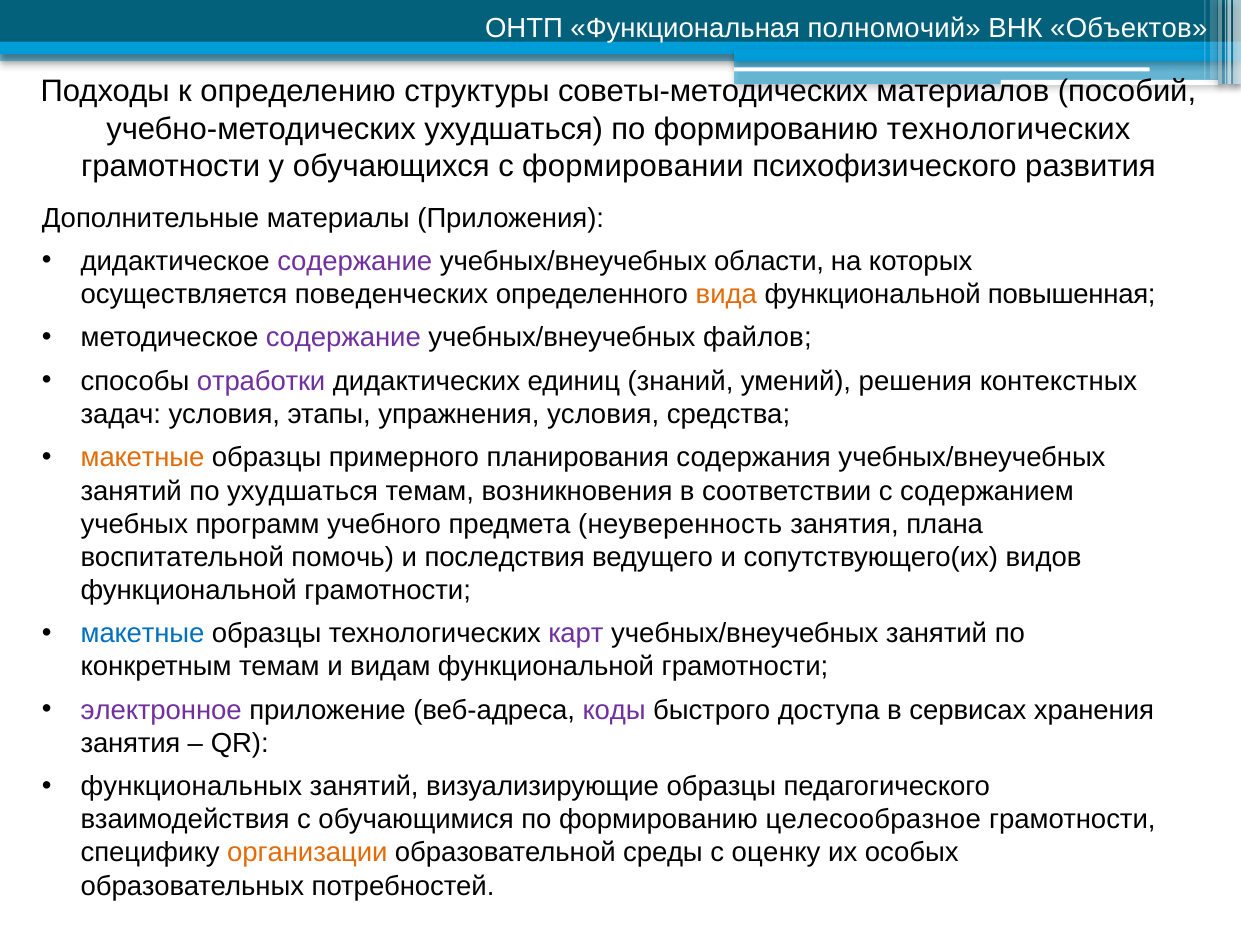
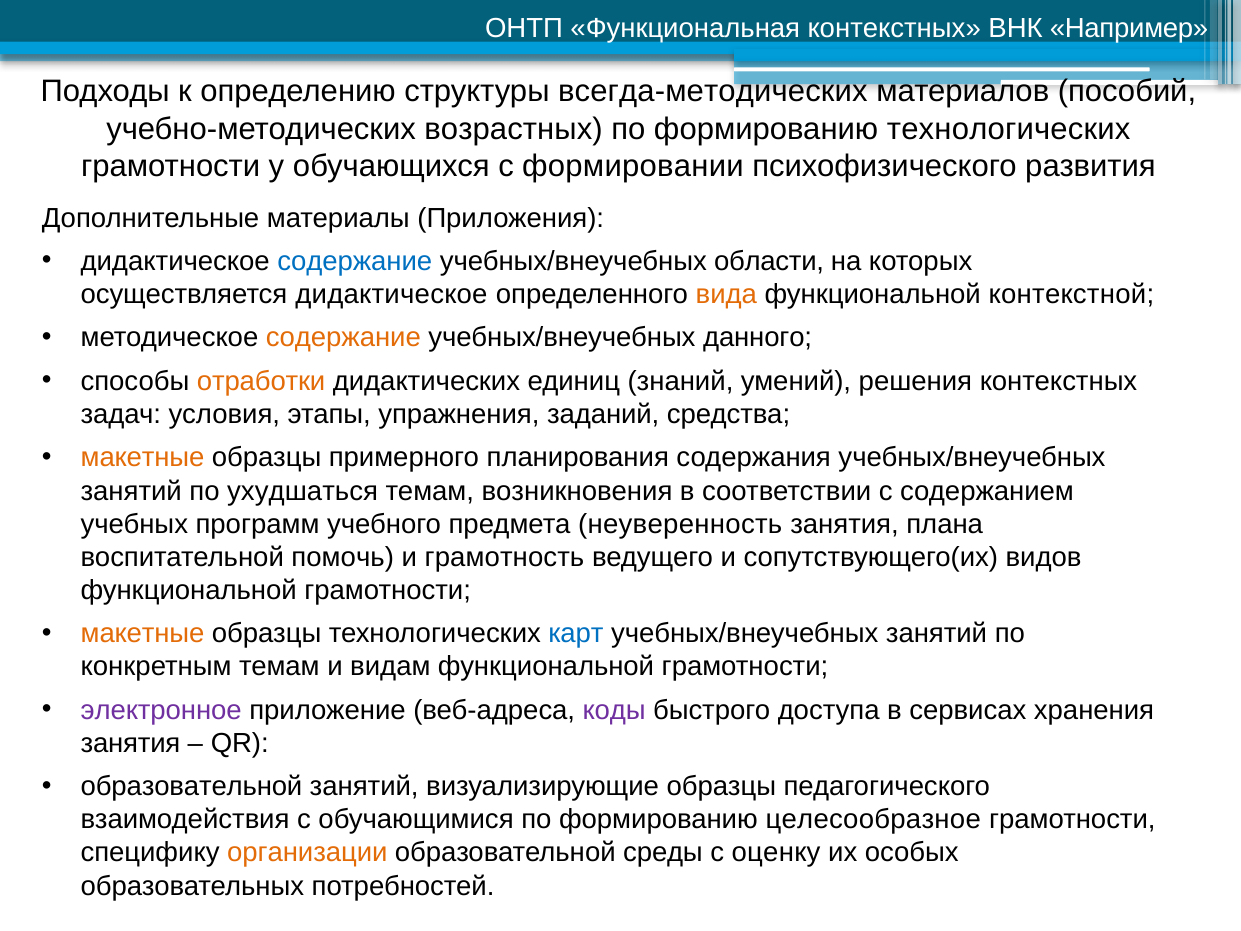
Функциональная полномочий: полномочий -> контекстных (894, 28)
Объектов: Объектов -> Например (1129, 28)
советы-методических: советы-методических -> всегда-методических (713, 92)
учебно-методических ухудшаться: ухудшаться -> возрастных (514, 129)
содержание colour: purple -> blue (355, 261)
осуществляется поведенческих: поведенческих -> дидактическое (391, 294)
повышенная: повышенная -> контекстной (1071, 294)
содержание colour: purple -> orange (343, 338)
файлов: файлов -> данного (758, 338)
отработки colour: purple -> orange (261, 381)
упражнения условия: условия -> заданий (603, 414)
последствия: последствия -> грамотность (504, 557)
макетные colour: blue -> orange (143, 633)
карт colour: purple -> blue (576, 633)
функциональных: функциональных -> образовательной (192, 787)
